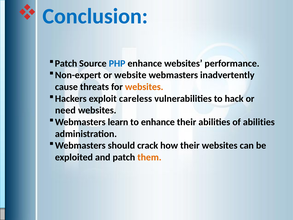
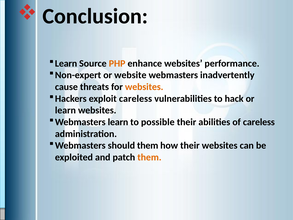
Conclusion colour: blue -> black (95, 16)
Patch: Patch -> Learn (66, 63)
PHP colour: blue -> orange (117, 63)
need: need -> learn (65, 110)
to enhance: enhance -> possible (158, 122)
of abilities: abilities -> careless (259, 122)
should crack: crack -> them (148, 145)
